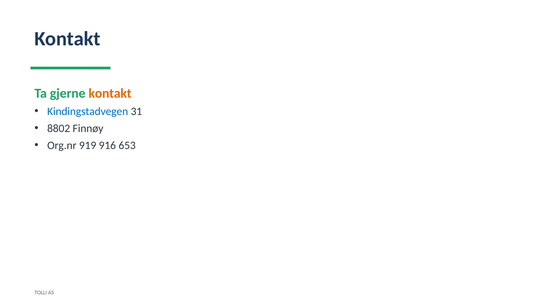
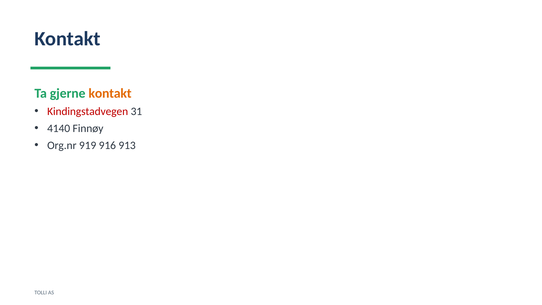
Kindingstadvegen colour: blue -> red (88, 111)
8802: 8802 -> 4140 (59, 128)
653: 653 -> 913 (127, 145)
